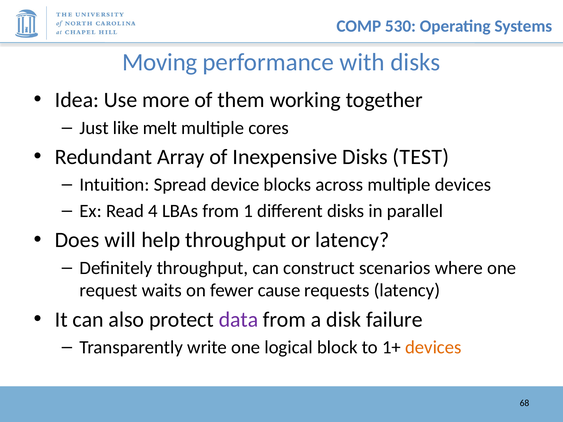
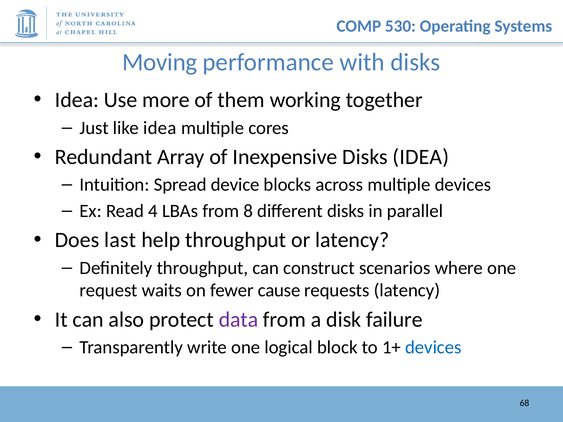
like melt: melt -> idea (160, 128)
Disks TEST: TEST -> IDEA (421, 157)
1: 1 -> 8 (248, 211)
will: will -> last (120, 240)
devices colour: orange -> blue (433, 348)
